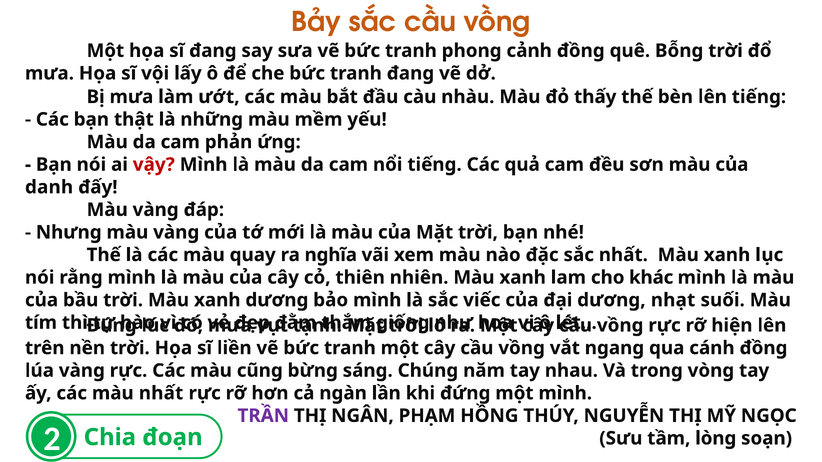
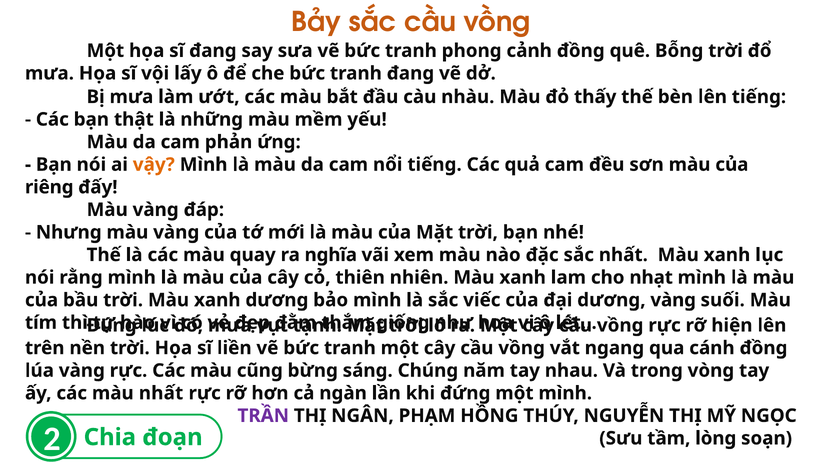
vậy colour: red -> orange (154, 165)
danh: danh -> riêng (49, 187)
khác: khác -> nhạt (651, 278)
dương nhạt: nhạt -> vàng (673, 300)
